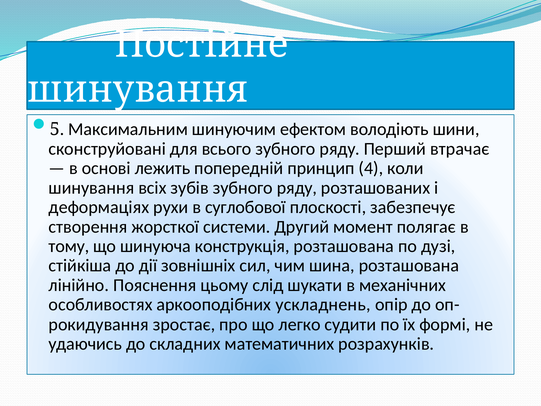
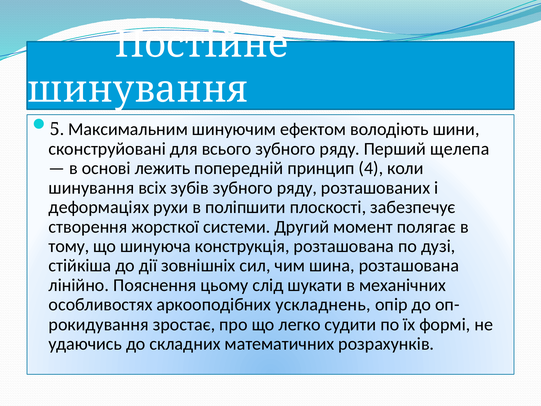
втрачає: втрачає -> щелепа (460, 149)
суглобової: суглобової -> поліпшити (245, 207)
